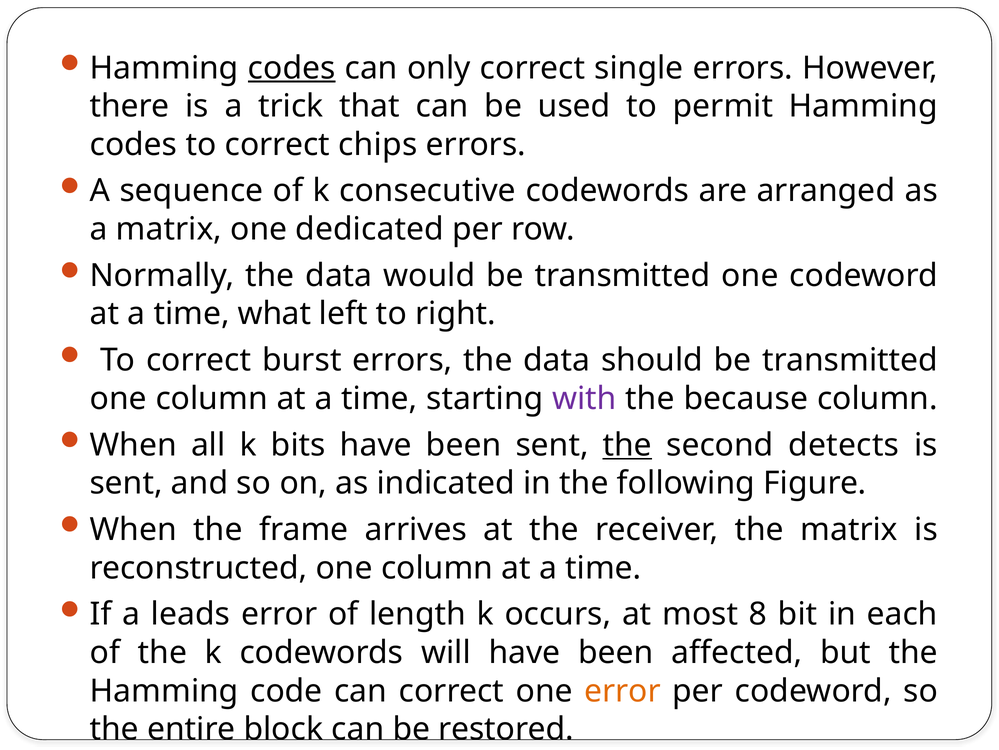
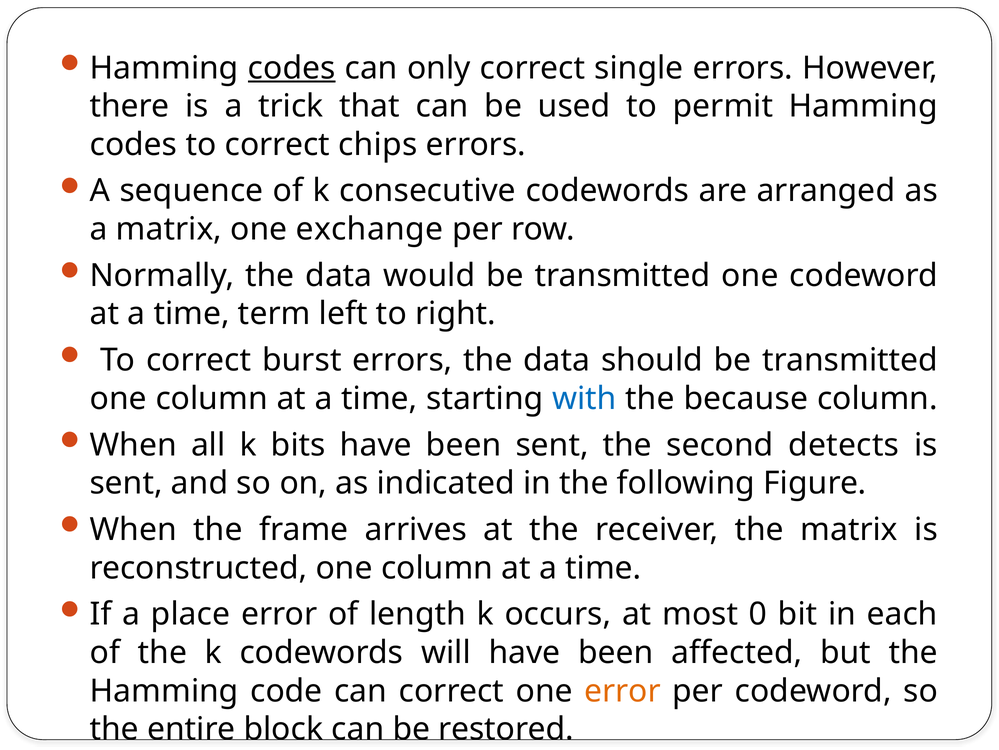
dedicated: dedicated -> exchange (370, 229)
what: what -> term (274, 314)
with colour: purple -> blue (584, 398)
the underline: present -> none (627, 445)
leads: leads -> place (191, 614)
8: 8 -> 0 (758, 614)
